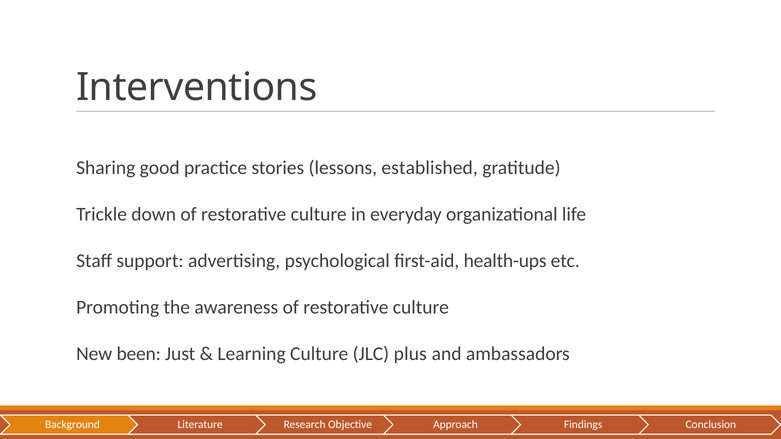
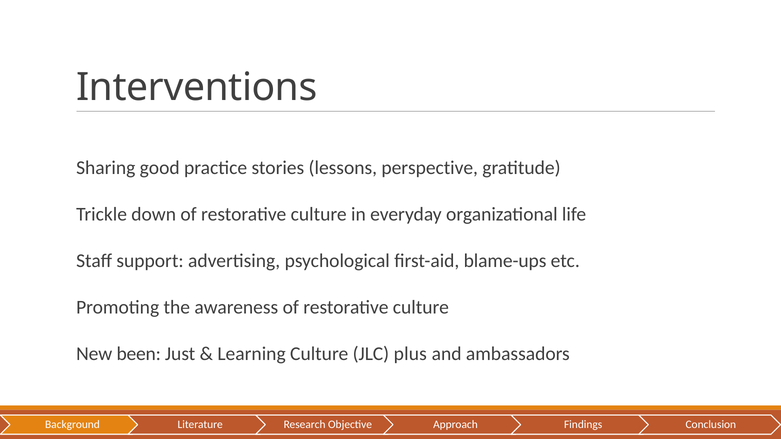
established: established -> perspective (430, 168)
health-ups: health-ups -> blame-ups (505, 261)
